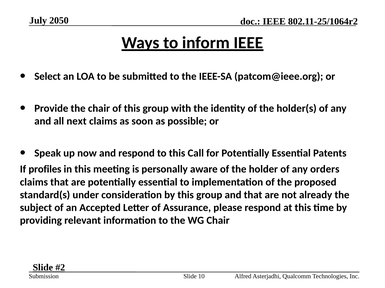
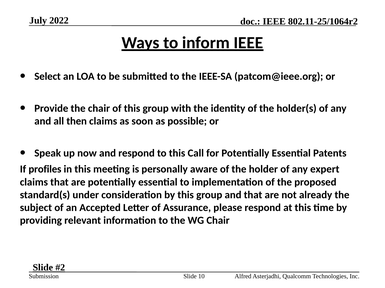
2050: 2050 -> 2022 (59, 20)
next: next -> then (77, 121)
orders: orders -> expert (325, 170)
